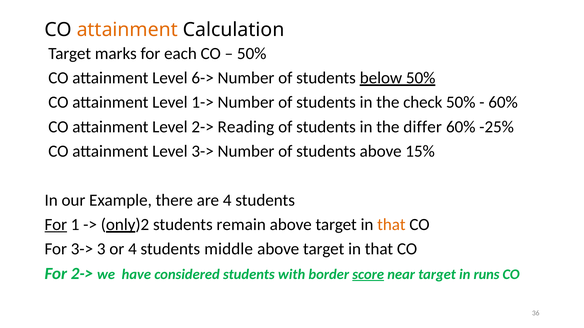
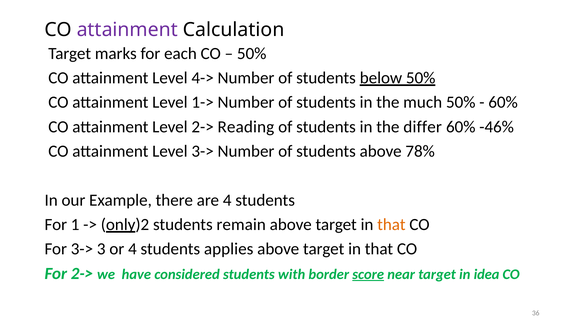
attainment colour: orange -> purple (127, 30)
6->: 6-> -> 4-> (203, 78)
check: check -> much (423, 102)
-25%: -25% -> -46% (497, 127)
15%: 15% -> 78% (420, 151)
For underline: present -> none (56, 225)
middle: middle -> applies (229, 249)
runs: runs -> idea (487, 275)
